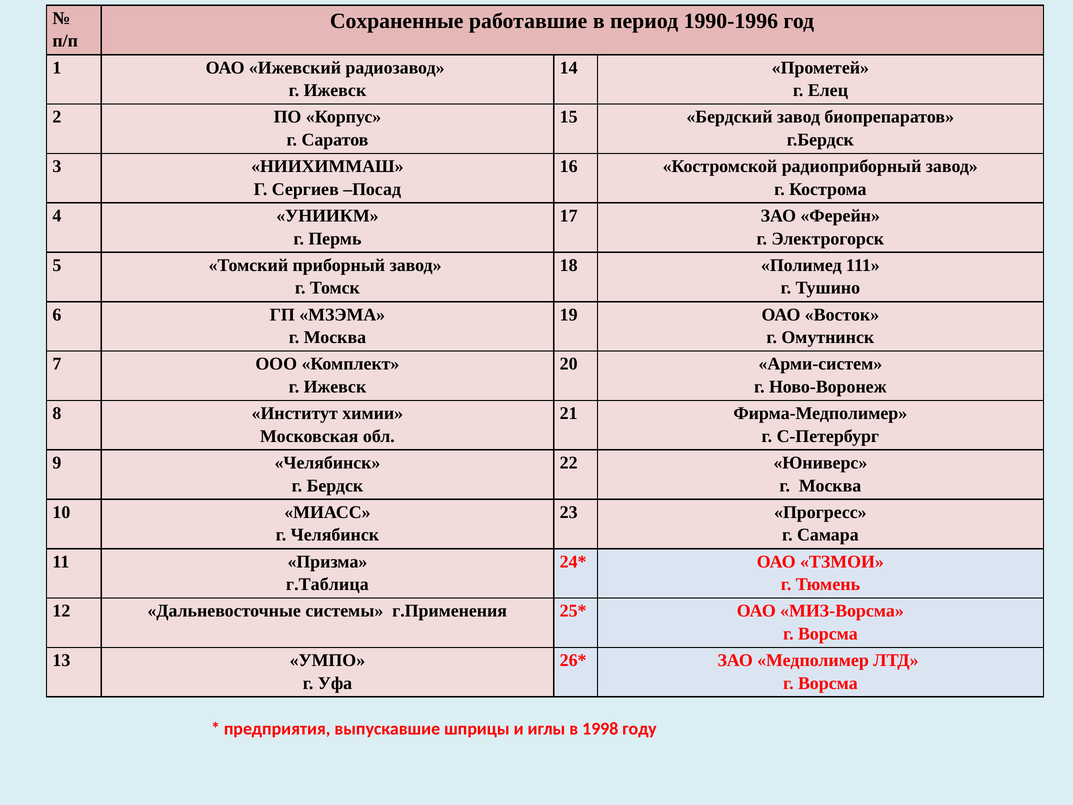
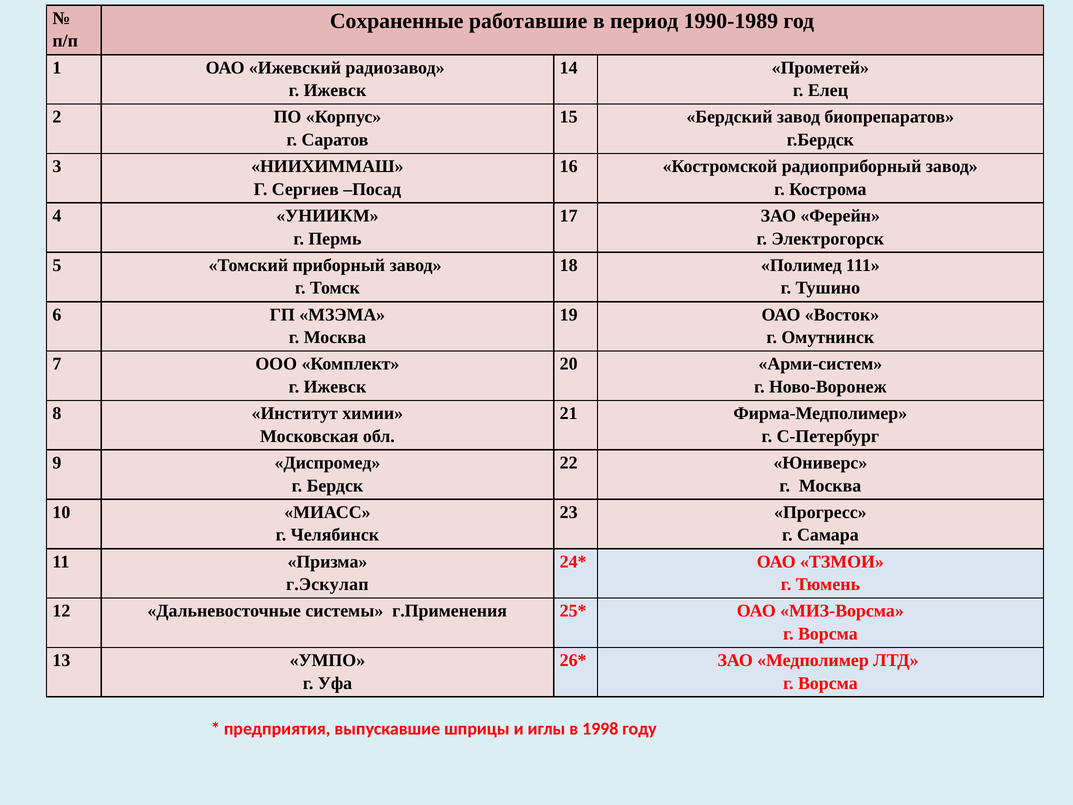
1990-1996: 1990-1996 -> 1990-1989 (731, 21)
9 Челябинск: Челябинск -> Диспромед (327, 463)
г.Таблица: г.Таблица -> г.Эскулап (327, 584)
